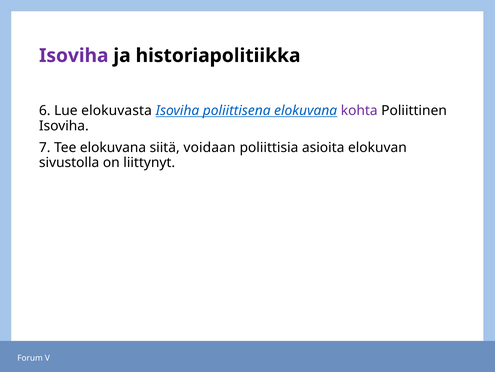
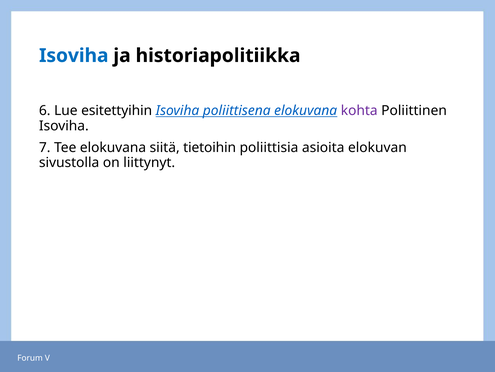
Isoviha colour: purple -> blue (74, 56)
elokuvasta: elokuvasta -> esitettyihin (117, 110)
voidaan: voidaan -> tietoihin (210, 147)
